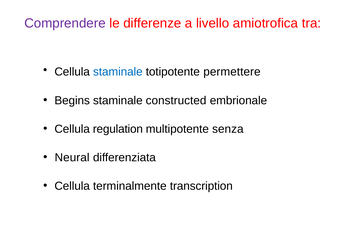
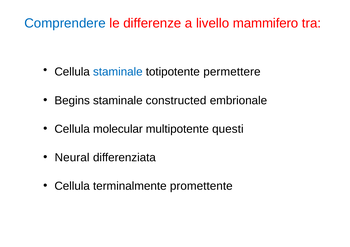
Comprendere colour: purple -> blue (65, 23)
amiotrofica: amiotrofica -> mammifero (266, 23)
regulation: regulation -> molecular (118, 129)
senza: senza -> questi (228, 129)
transcription: transcription -> promettente (201, 186)
